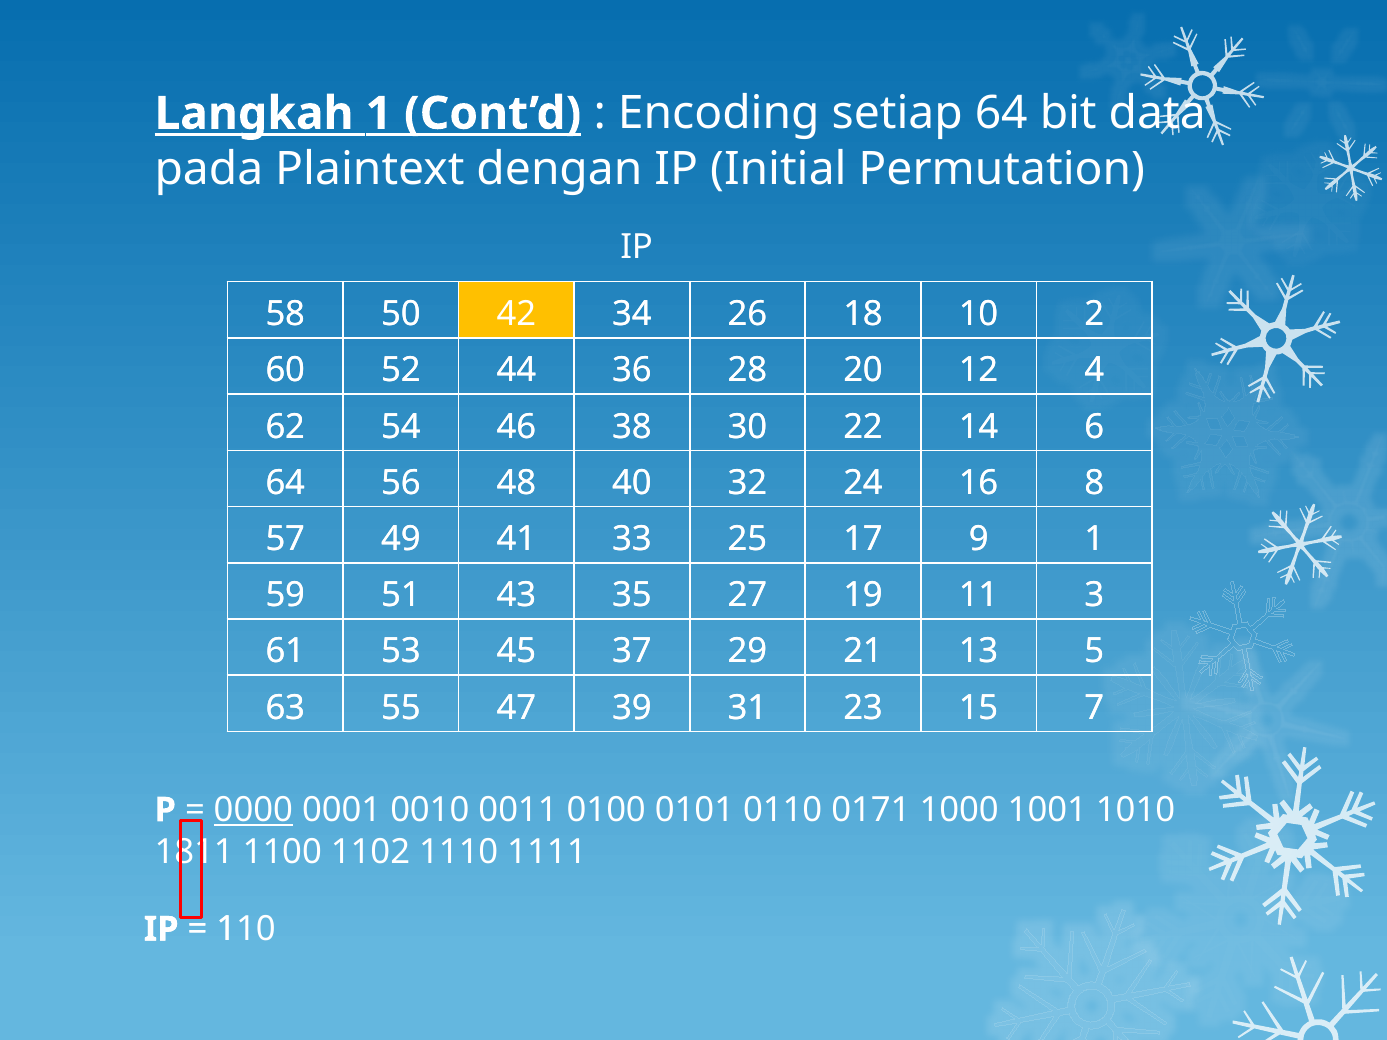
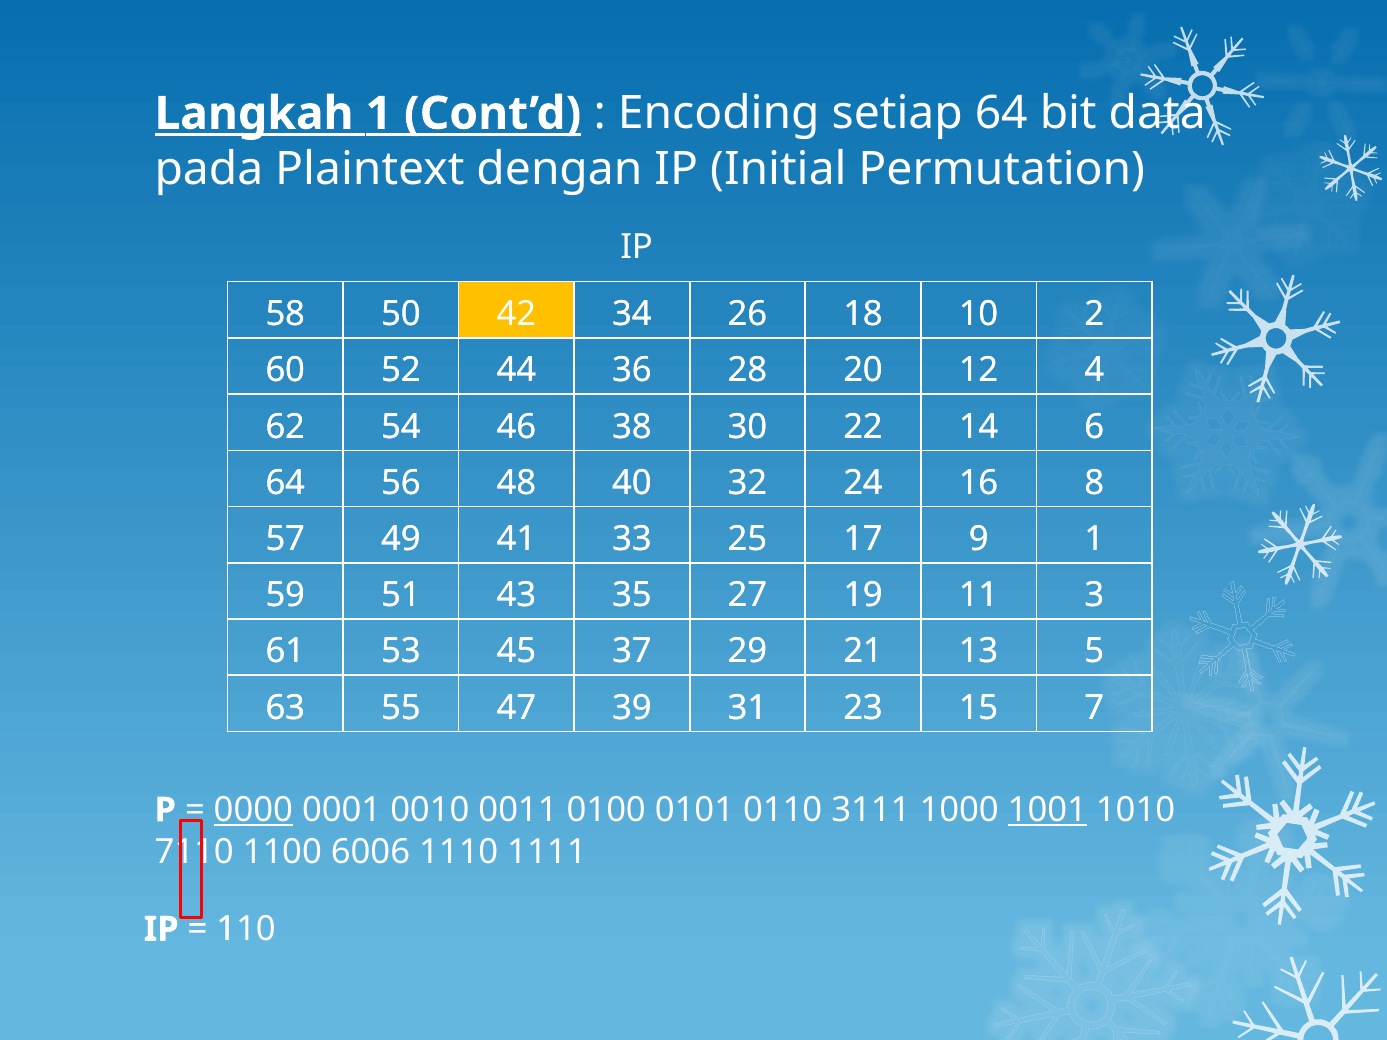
0171: 0171 -> 3111 (871, 810)
1001 underline: none -> present (1047, 810)
1811: 1811 -> 7110 (194, 852)
1102: 1102 -> 6006 (370, 852)
